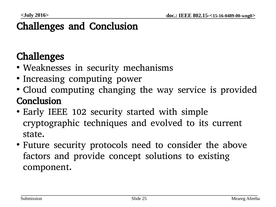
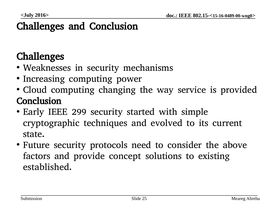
102: 102 -> 299 (79, 112)
component: component -> established (48, 167)
